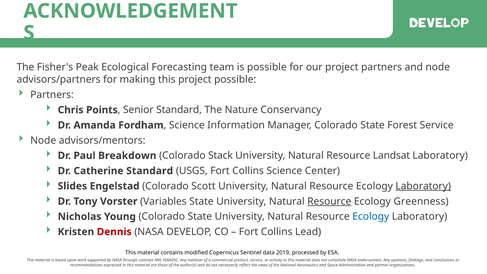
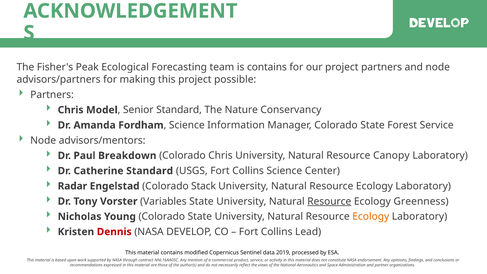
is possible: possible -> contains (267, 67)
Points: Points -> Model (102, 110)
Colorado Stack: Stack -> Chris (220, 156)
Landsat: Landsat -> Canopy (391, 156)
Slides: Slides -> Radar (72, 186)
Scott: Scott -> Stack (204, 186)
Laboratory underline: present -> none (423, 186)
Ecology colour: blue -> orange (371, 217)
